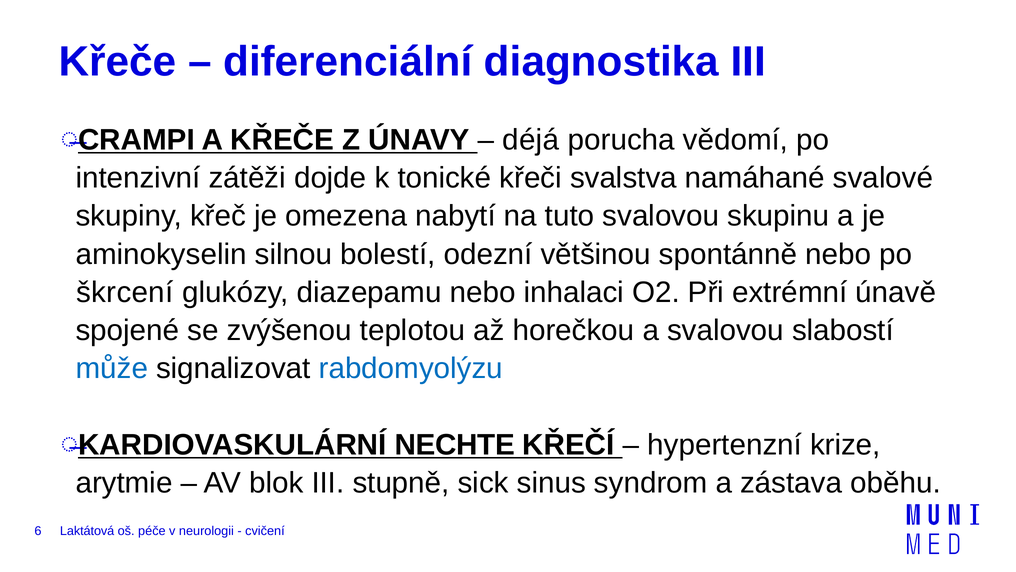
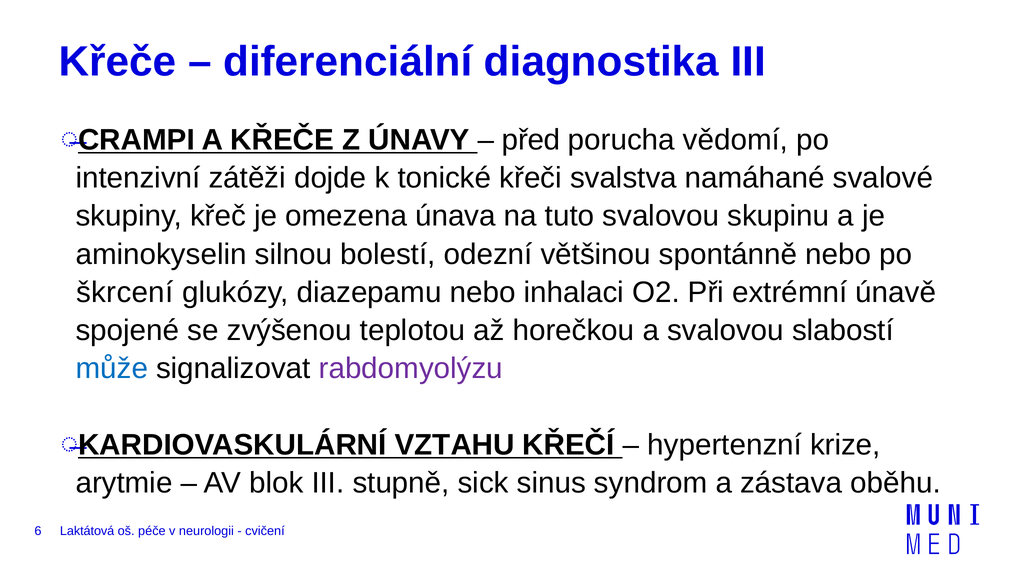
déjá: déjá -> před (531, 140)
nabytí: nabytí -> únava (455, 216)
rabdomyolýzu colour: blue -> purple (411, 368)
NECHTE: NECHTE -> VZTAHU (455, 445)
